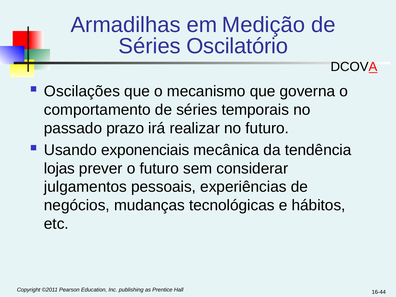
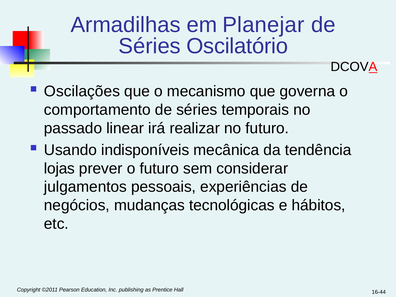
Medição: Medição -> Planejar (263, 25)
prazo: prazo -> linear (125, 128)
exponenciais: exponenciais -> indisponíveis (145, 150)
